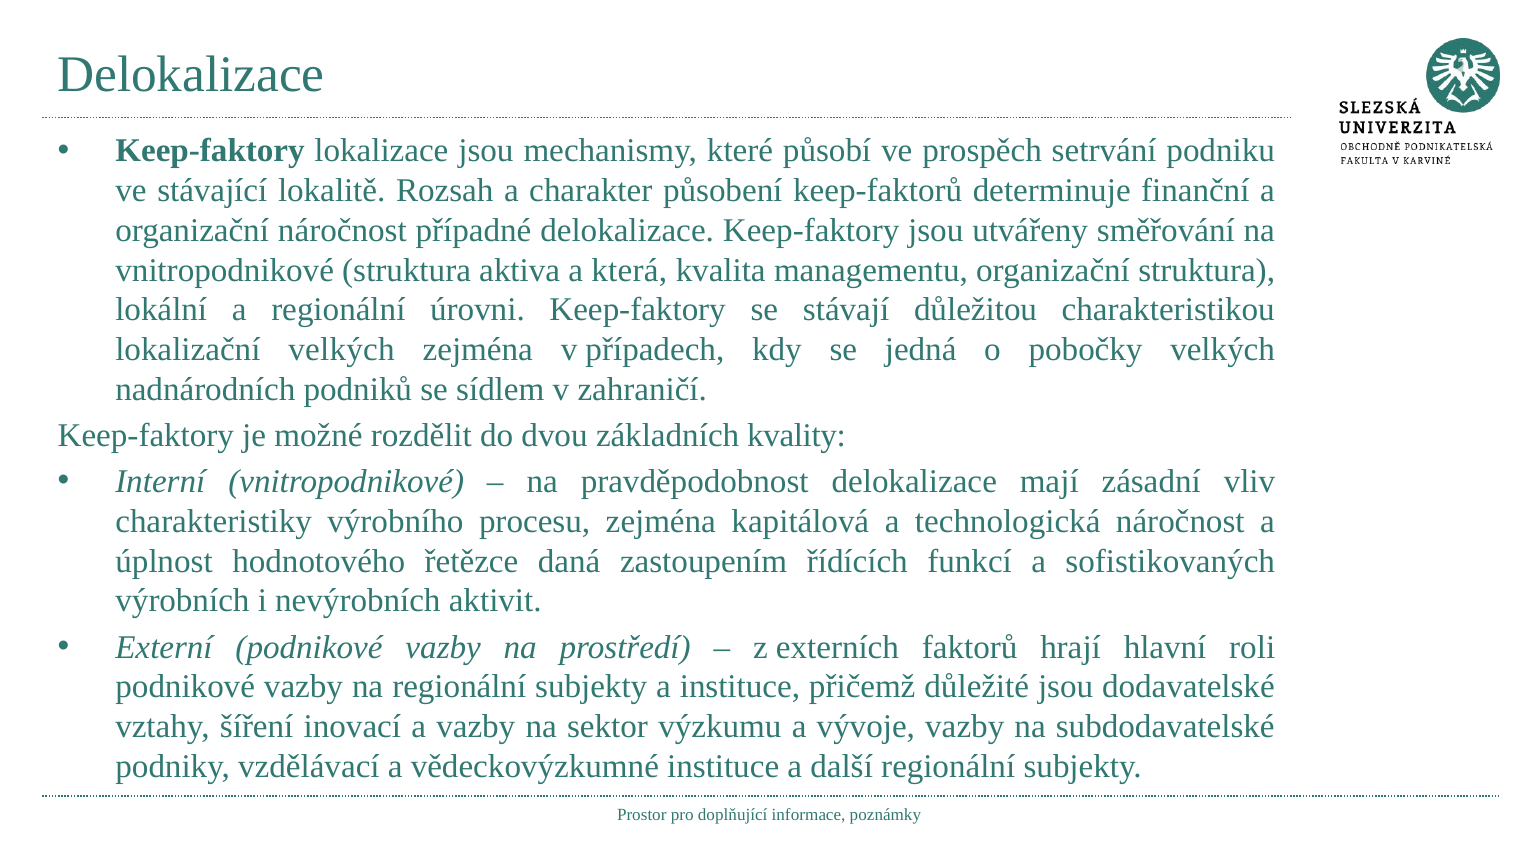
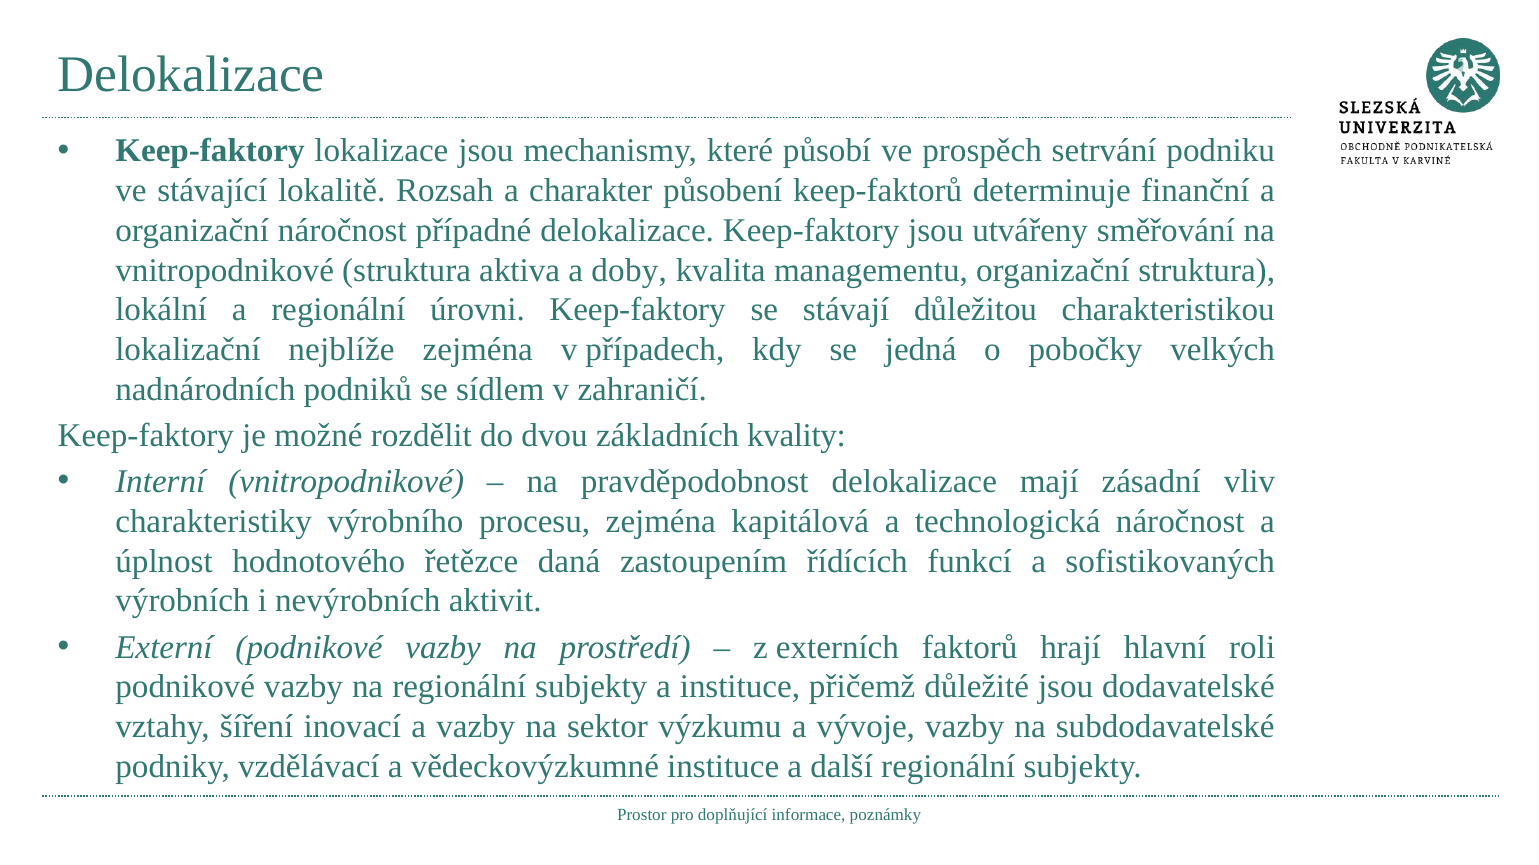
která: která -> doby (629, 270)
lokalizační velkých: velkých -> nejblíže (341, 350)
